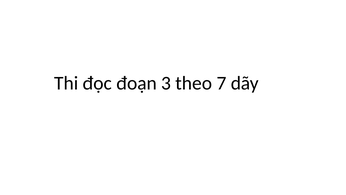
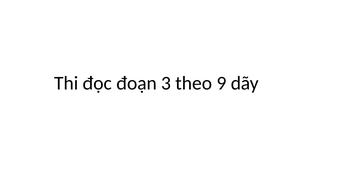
7: 7 -> 9 (221, 83)
